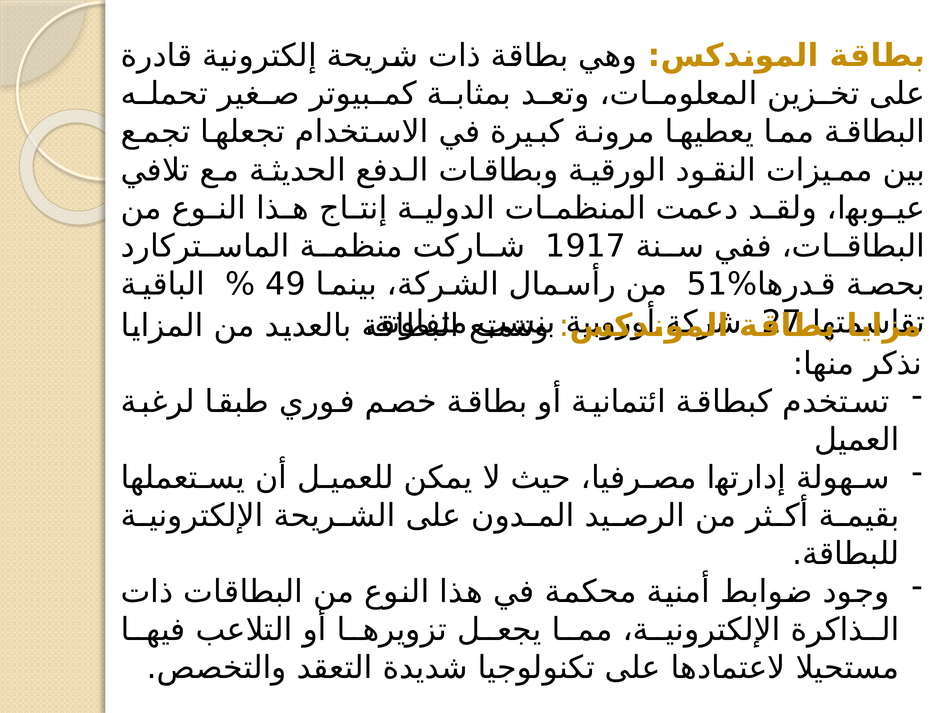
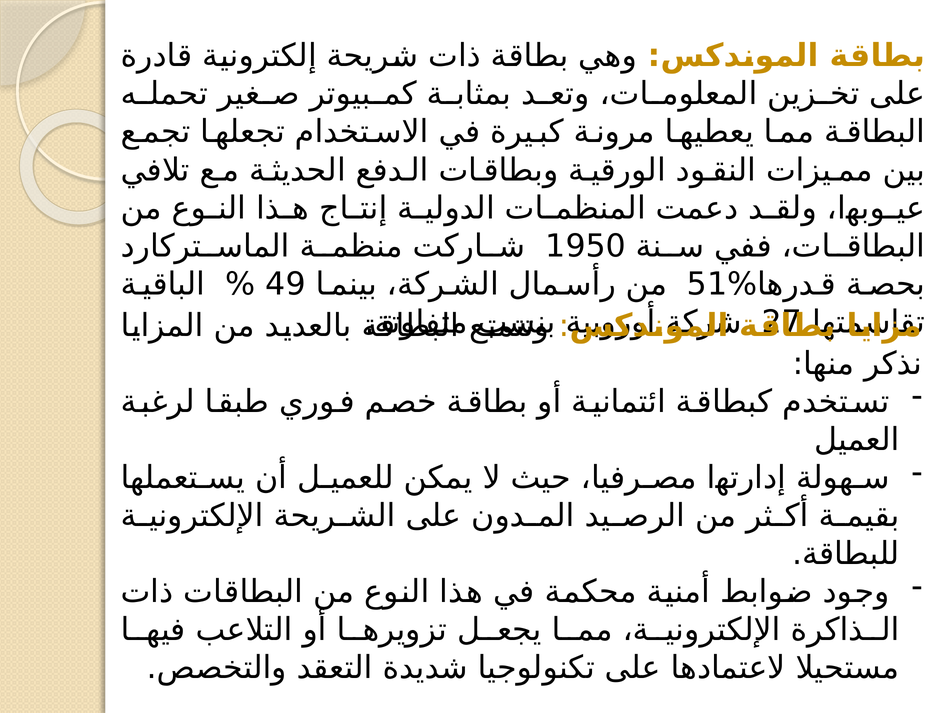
1917: 1917 -> 1950 (586, 246)
